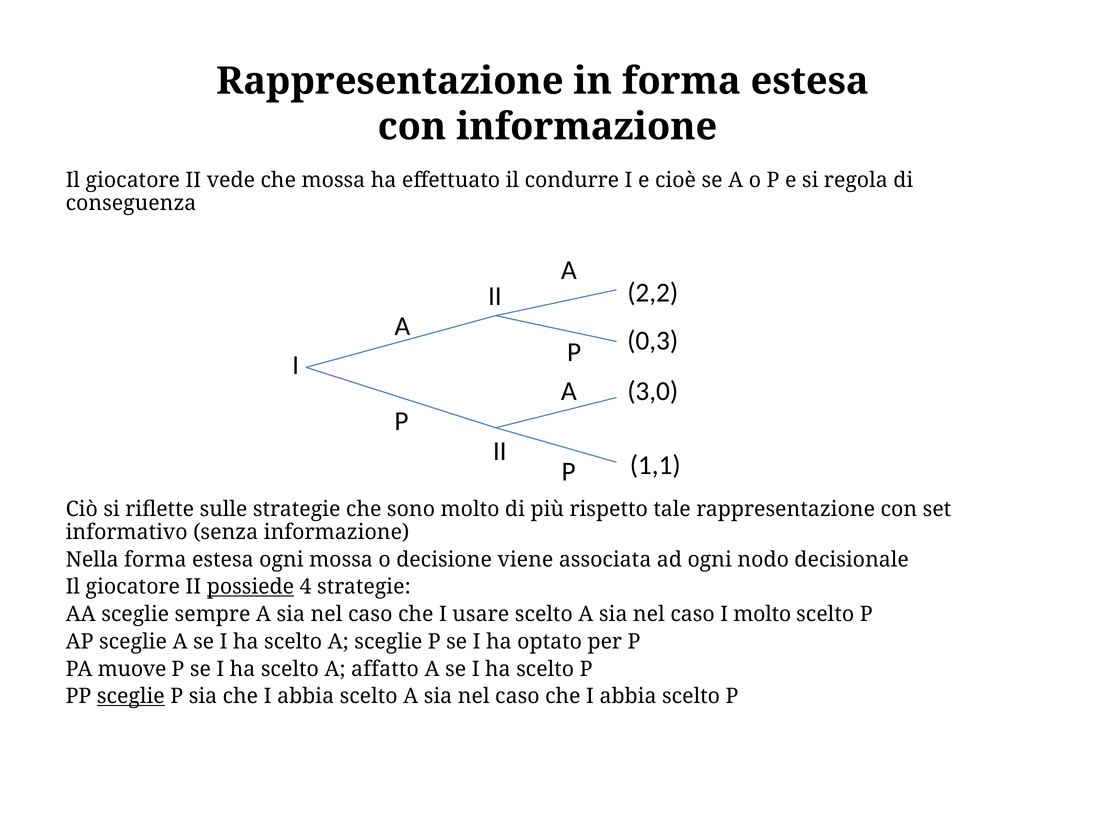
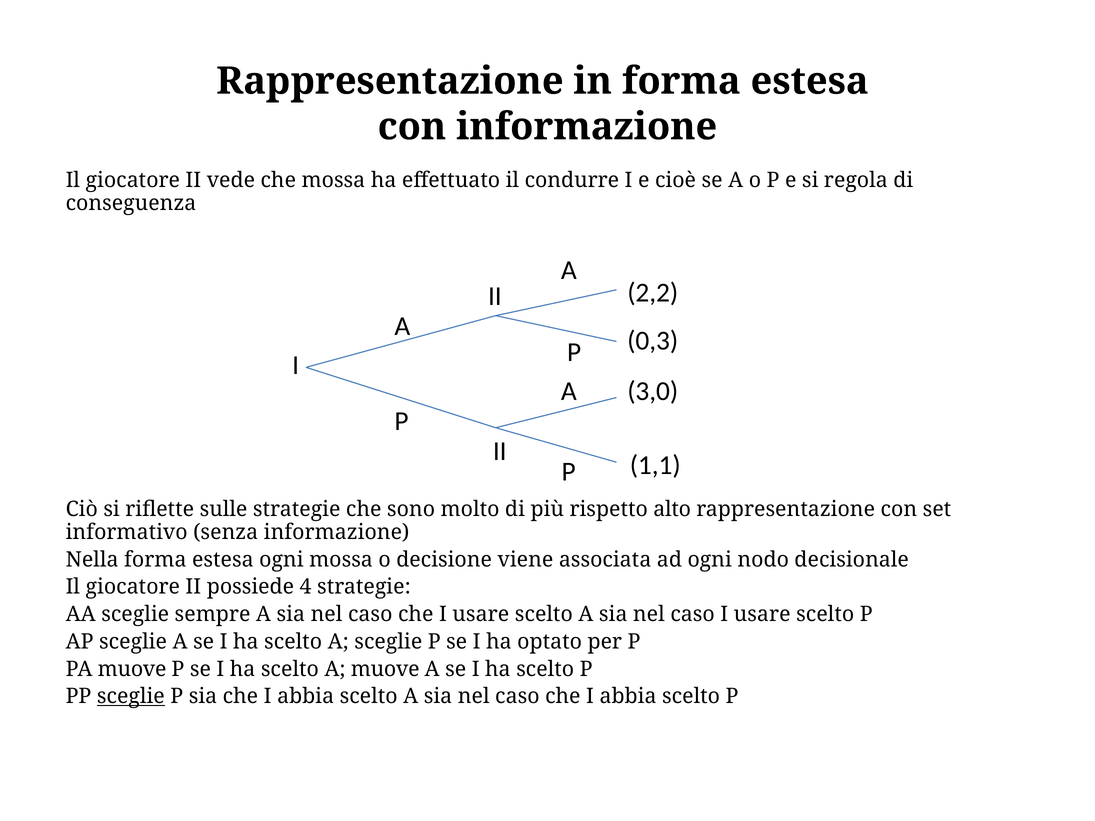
tale: tale -> alto (672, 509)
possiede underline: present -> none (250, 587)
caso I molto: molto -> usare (762, 614)
A affatto: affatto -> muove (385, 669)
